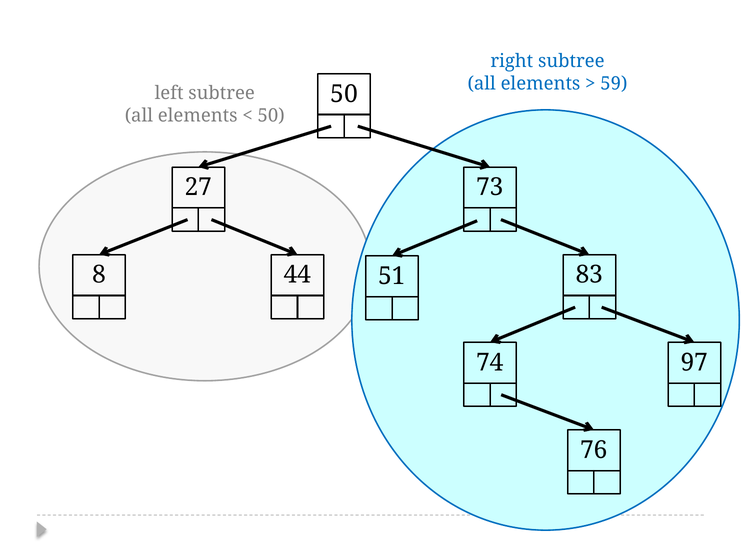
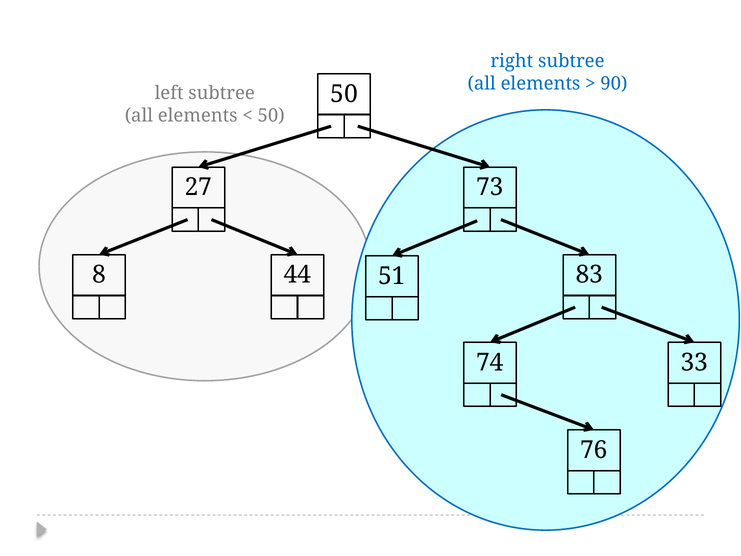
59: 59 -> 90 (614, 83)
97: 97 -> 33 (694, 362)
